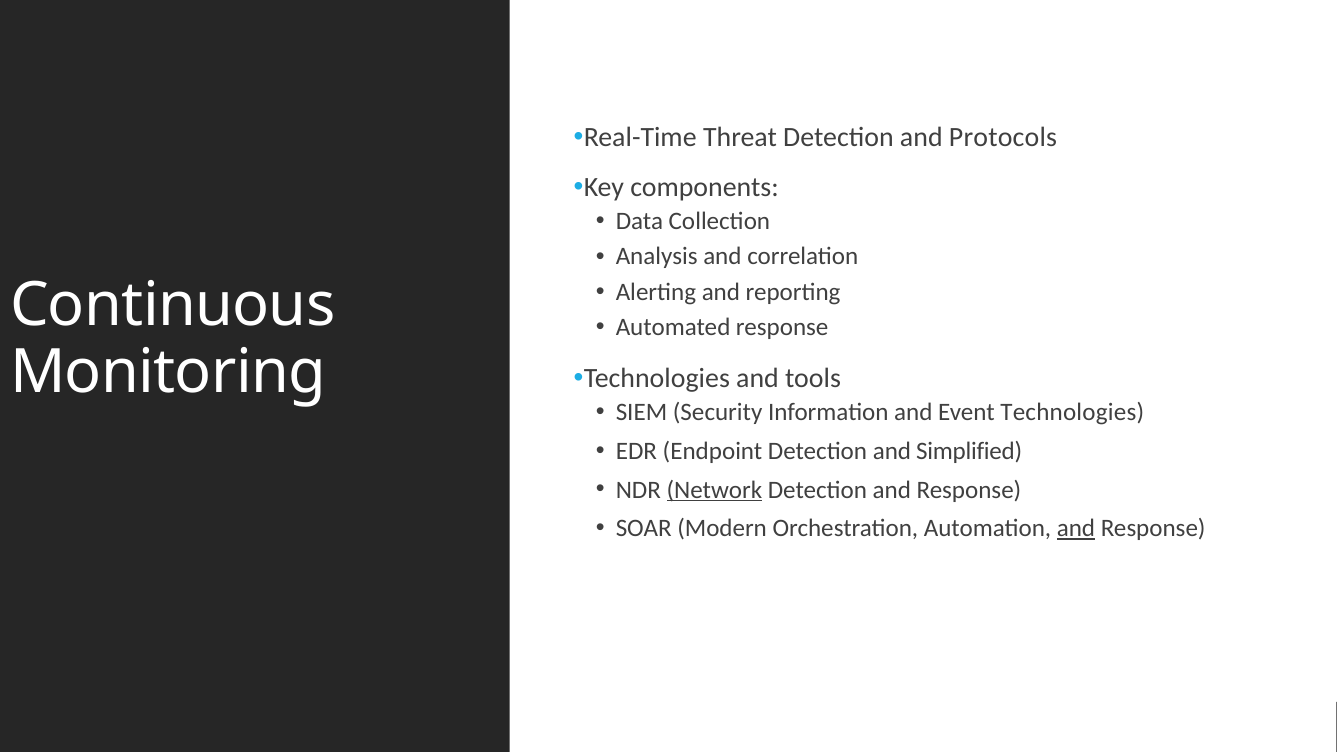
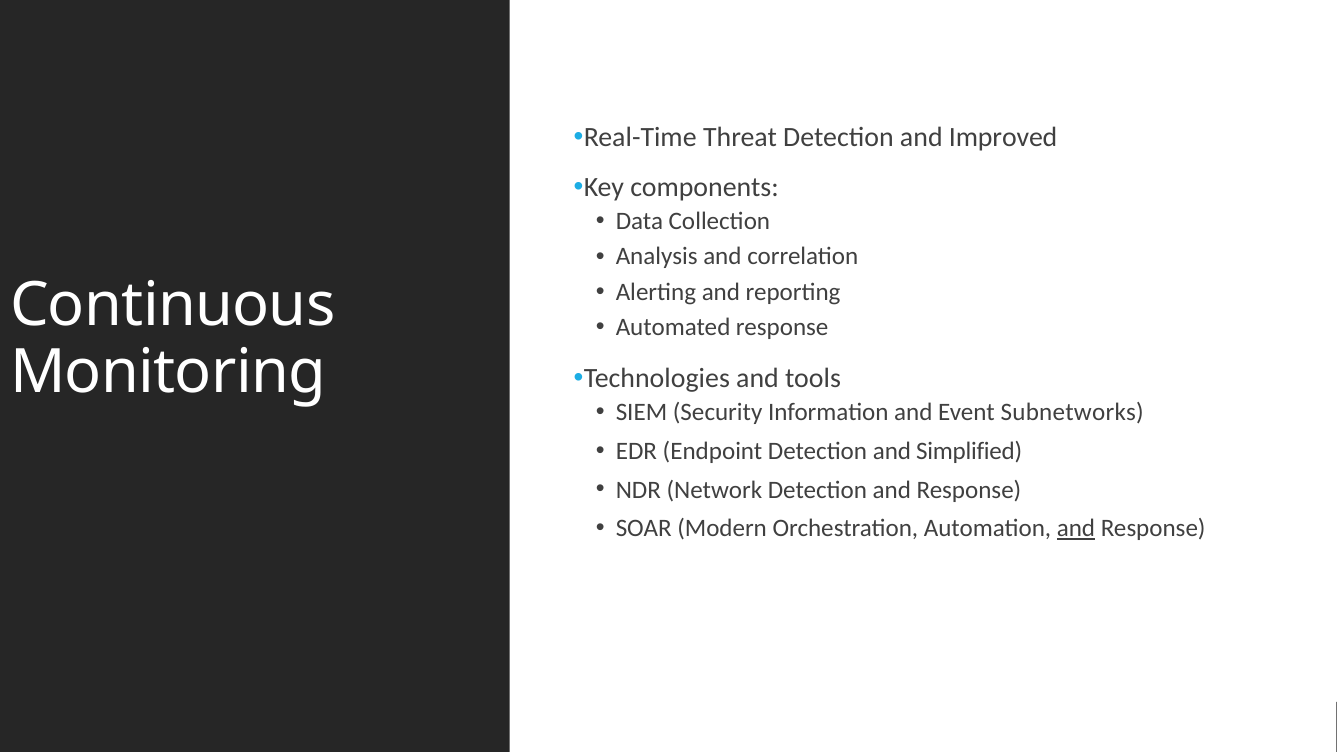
Protocols: Protocols -> Improved (1003, 137)
Event Technologies: Technologies -> Subnetworks (1072, 413)
Network underline: present -> none (714, 490)
